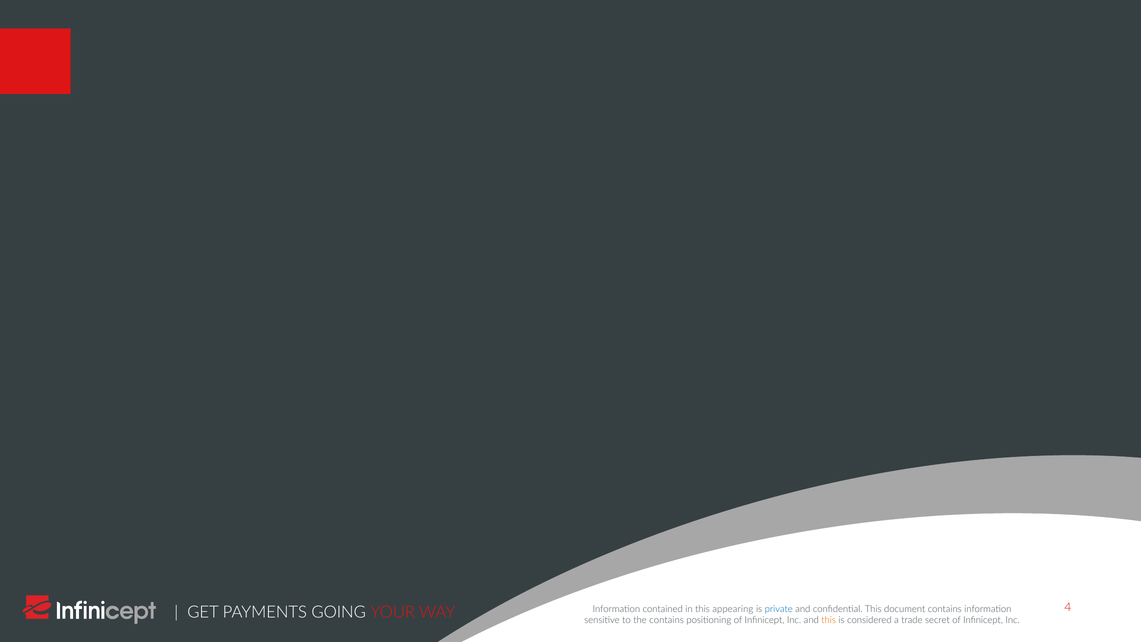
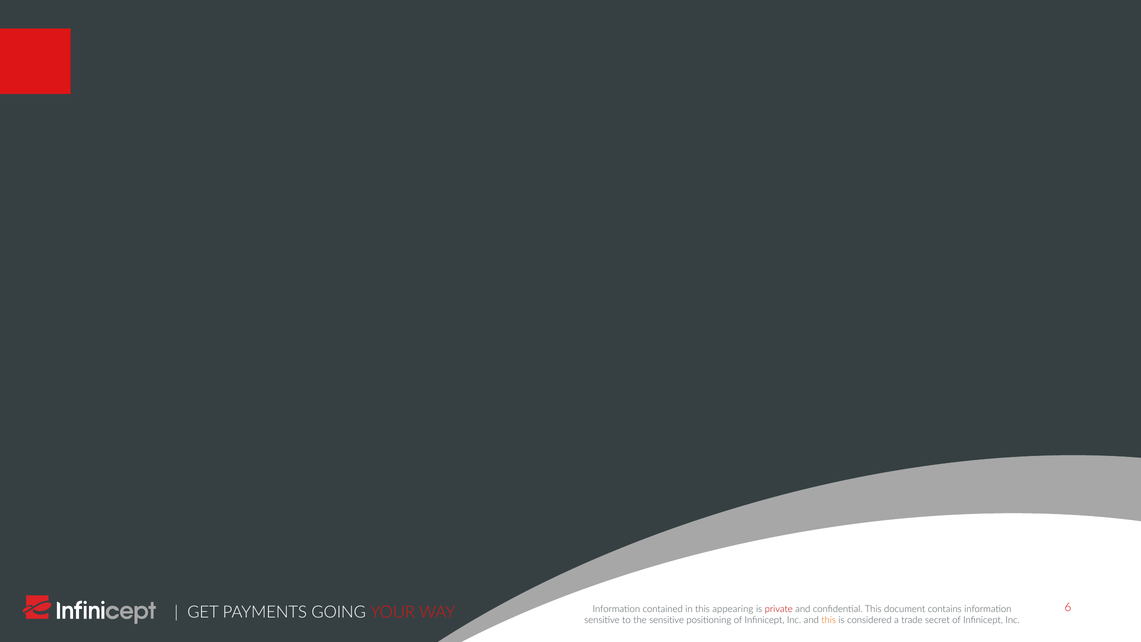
private colour: blue -> red (779, 609)
4: 4 -> 6 (1068, 607)
the contains: contains -> sensitive (667, 620)
